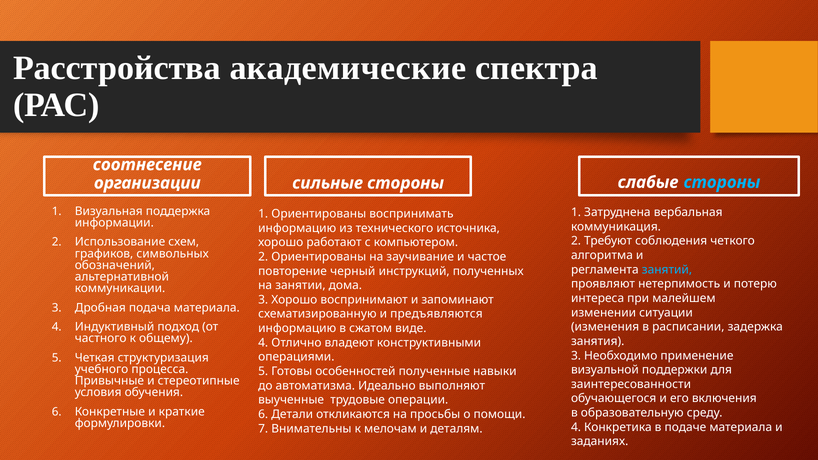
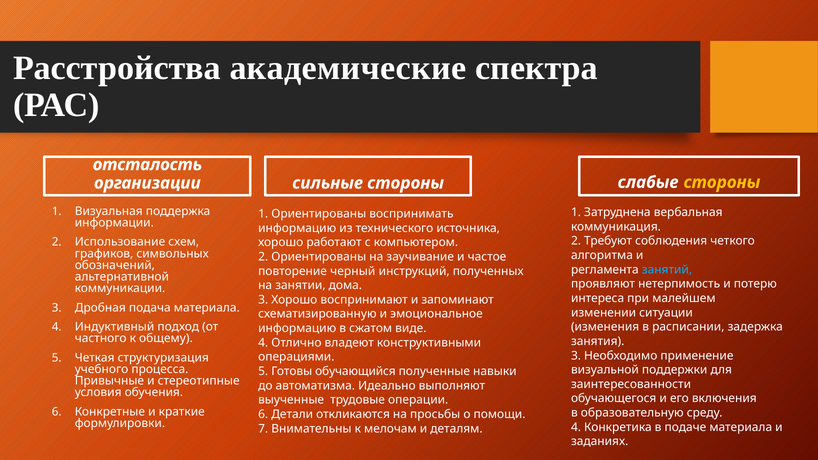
соотнесение: соотнесение -> отсталость (147, 165)
стороны colour: light blue -> yellow (722, 182)
предъявляются: предъявляются -> эмоциональное (437, 314)
особенностей: особенностей -> обучающийся (355, 371)
